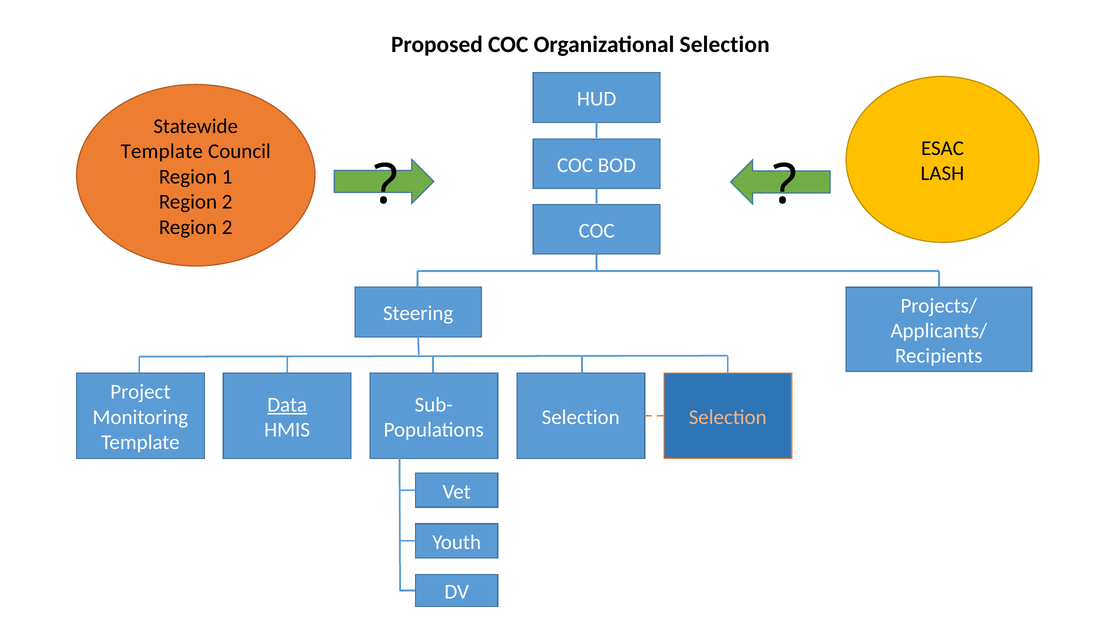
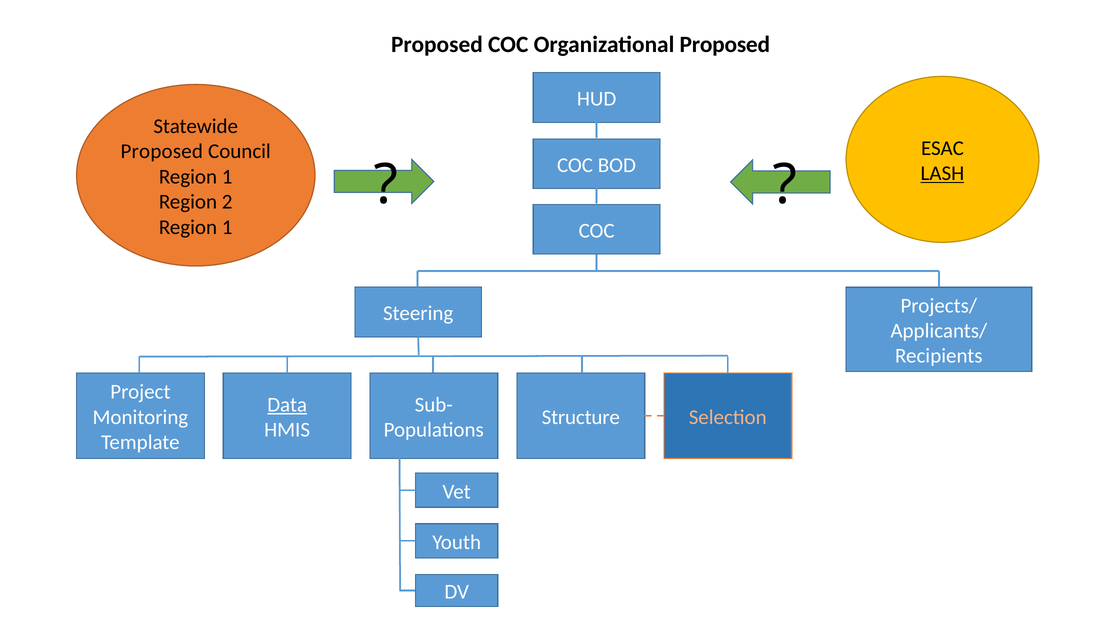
Organizational Selection: Selection -> Proposed (725, 44)
Template: Template -> Proposed (162, 151)
LASH underline: none -> present (942, 173)
2: 2 -> 1 (227, 227)
Selection: Selection -> Structure (581, 417)
